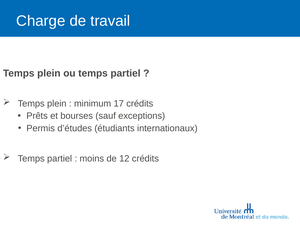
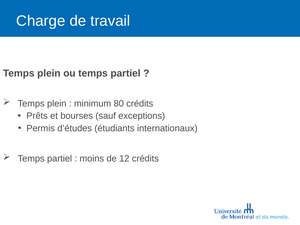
17: 17 -> 80 (119, 104)
